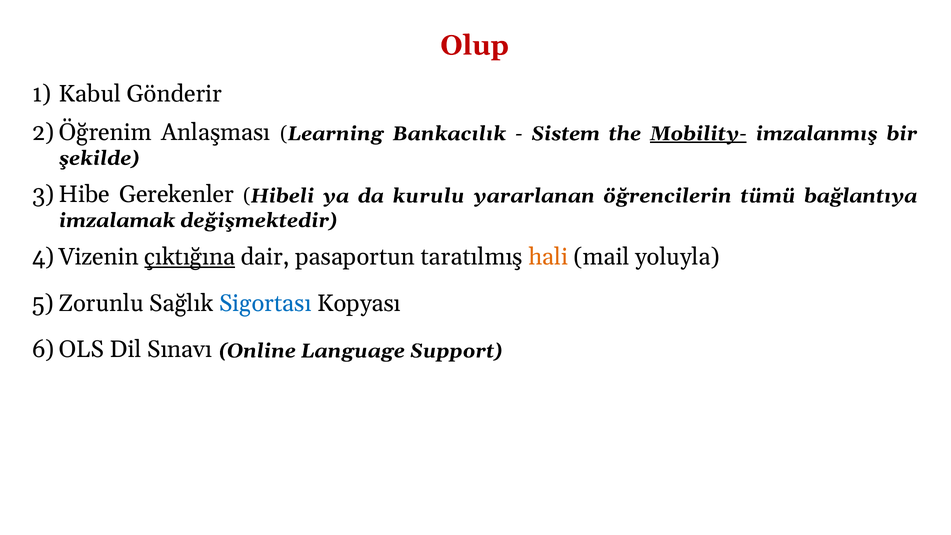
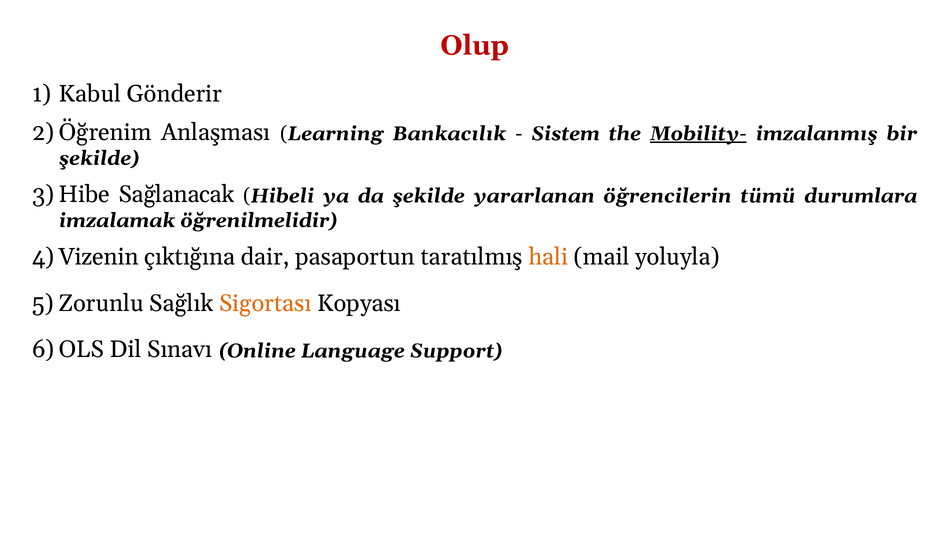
Gerekenler: Gerekenler -> Sağlanacak (177, 195)
da kurulu: kurulu -> şekilde (429, 196)
bağlantıya: bağlantıya -> durumlara (861, 196)
değişmektedir: değişmektedir -> öğrenilmelidir (259, 220)
çıktığına underline: present -> none (190, 257)
Sigortası colour: blue -> orange (265, 303)
